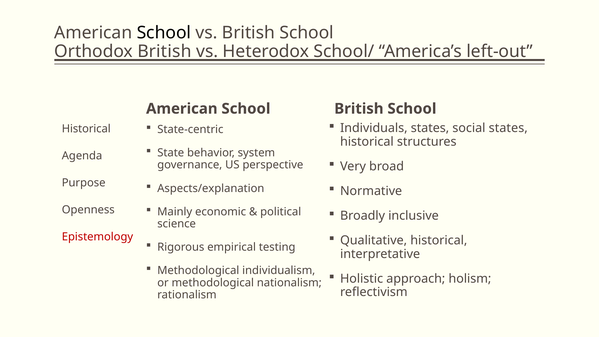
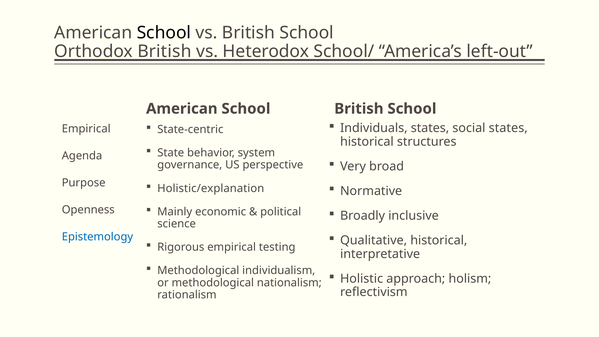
Historical: Historical -> Empirical (86, 129)
Aspects/explanation: Aspects/explanation -> Holistic/explanation (211, 188)
Epistemology colour: red -> blue (97, 237)
